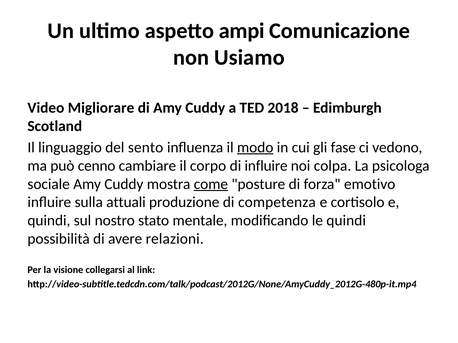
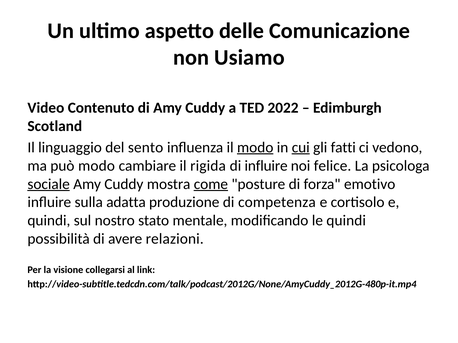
ampi: ampi -> delle (242, 31)
Migliorare: Migliorare -> Contenuto (101, 108)
2018: 2018 -> 2022 (283, 108)
cui underline: none -> present (301, 148)
fase: fase -> fatti (343, 148)
può cenno: cenno -> modo (97, 166)
corpo: corpo -> rigida (208, 166)
colpa: colpa -> felice (333, 166)
sociale underline: none -> present (49, 184)
attuali: attuali -> adatta (126, 203)
